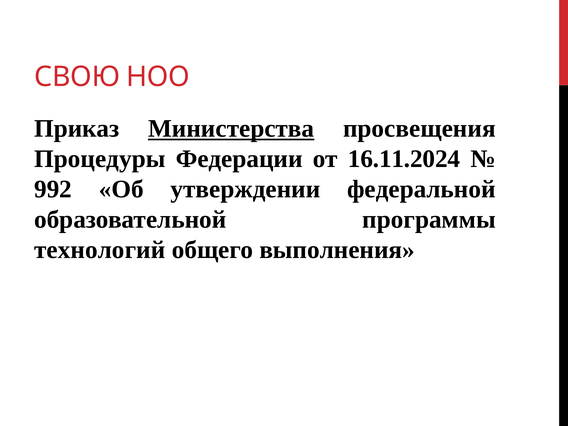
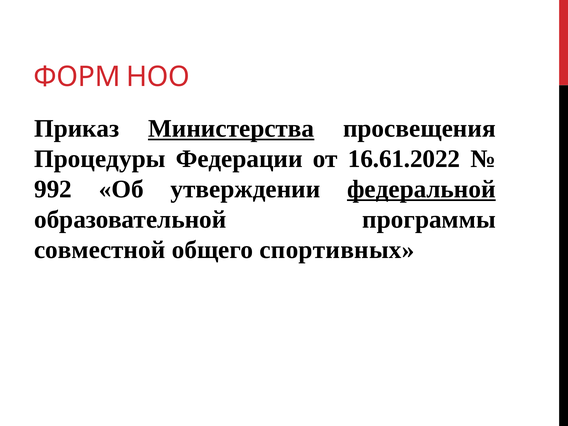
СВОЮ: СВОЮ -> ФОРМ (77, 77)
16.11.2024: 16.11.2024 -> 16.61.2022 (404, 159)
федеральной underline: none -> present (421, 189)
технологий: технологий -> совместной (100, 250)
выполнения: выполнения -> спортивных (337, 250)
